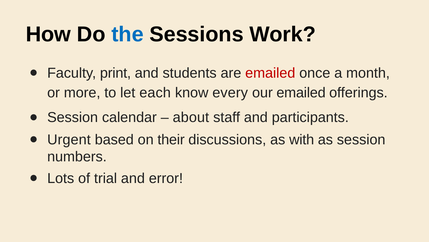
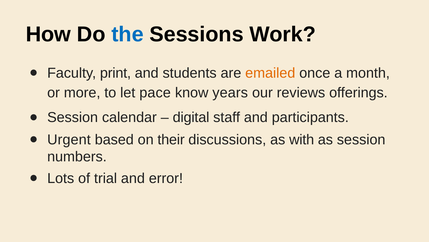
emailed colour: red -> orange (270, 73)
each: each -> pace (155, 92)
every: every -> years (230, 92)
our emailed: emailed -> reviews (301, 92)
about: about -> digital (191, 117)
